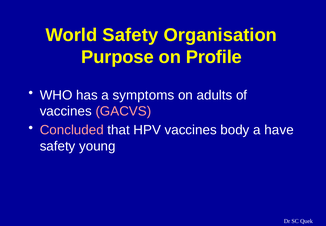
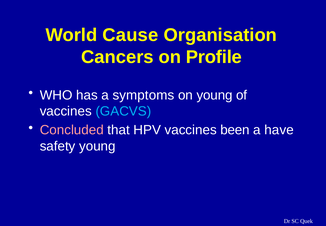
World Safety: Safety -> Cause (130, 35)
Purpose: Purpose -> Cancers (117, 57)
on adults: adults -> young (215, 95)
GACVS colour: pink -> light blue (123, 111)
body: body -> been (235, 130)
